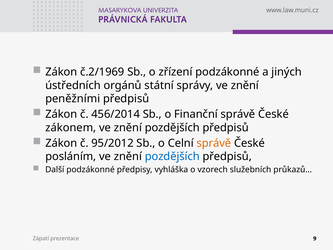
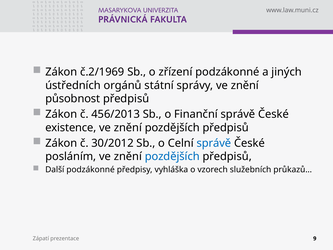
peněžními: peněžními -> působnost (73, 99)
456/2014: 456/2014 -> 456/2013 (116, 114)
zákonem: zákonem -> existence (71, 127)
95/2012: 95/2012 -> 30/2012 (112, 143)
správě colour: orange -> blue (214, 143)
